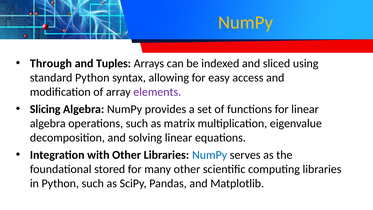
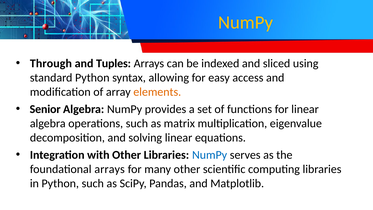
elements colour: purple -> orange (157, 92)
Slicing: Slicing -> Senior (45, 109)
foundational stored: stored -> arrays (110, 169)
